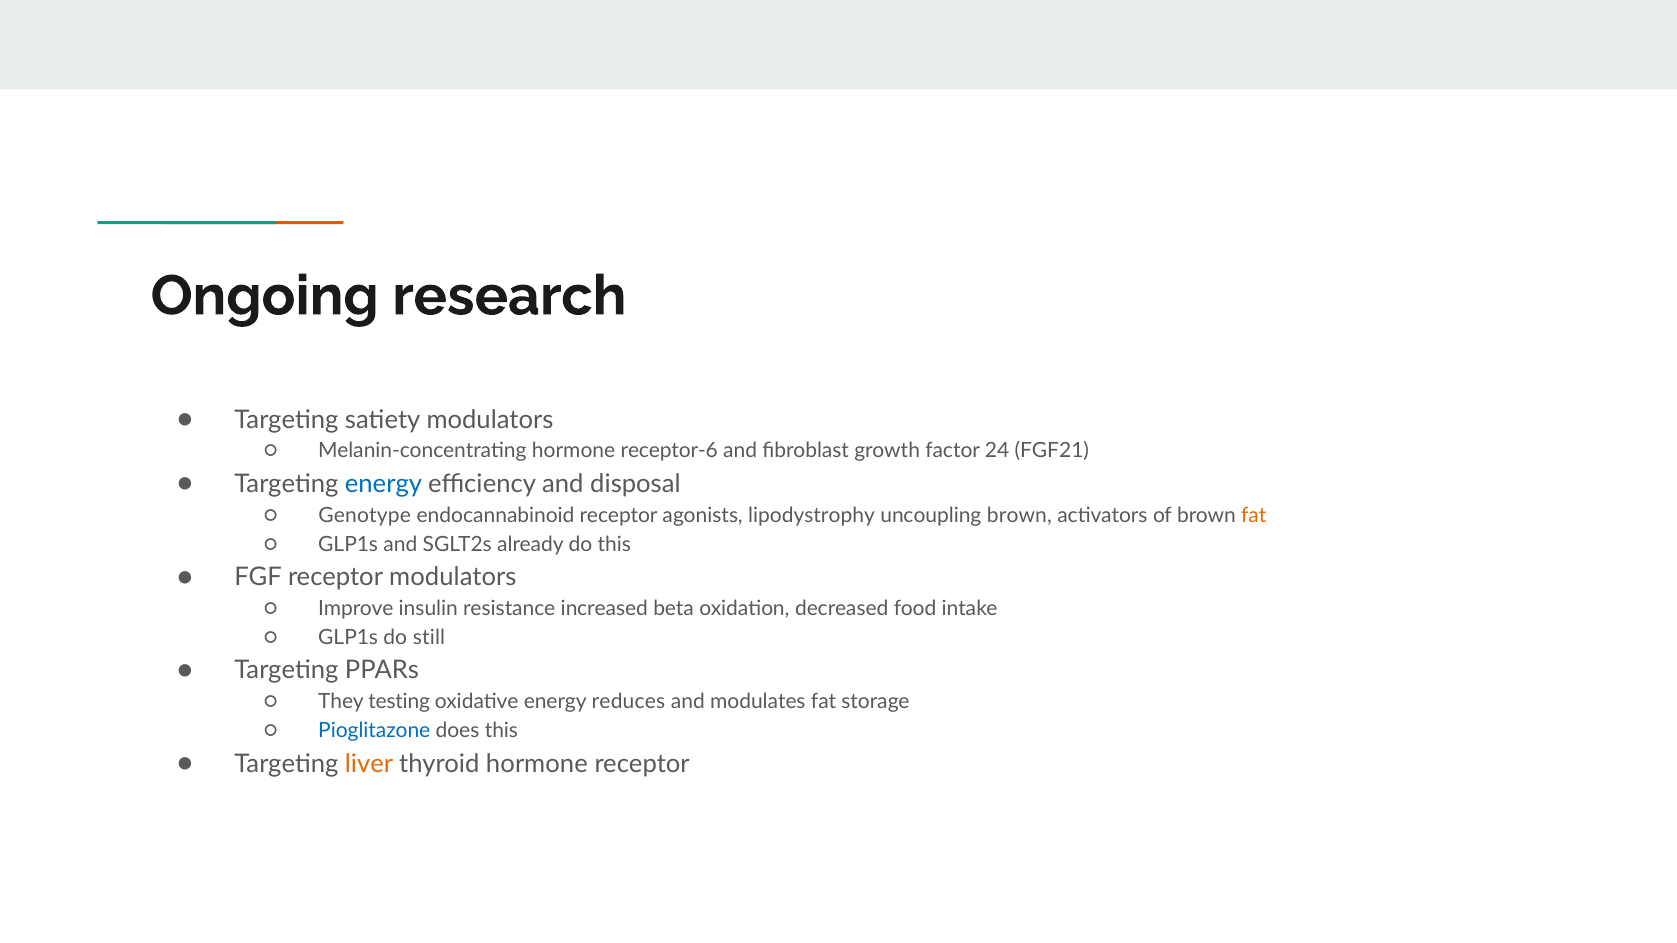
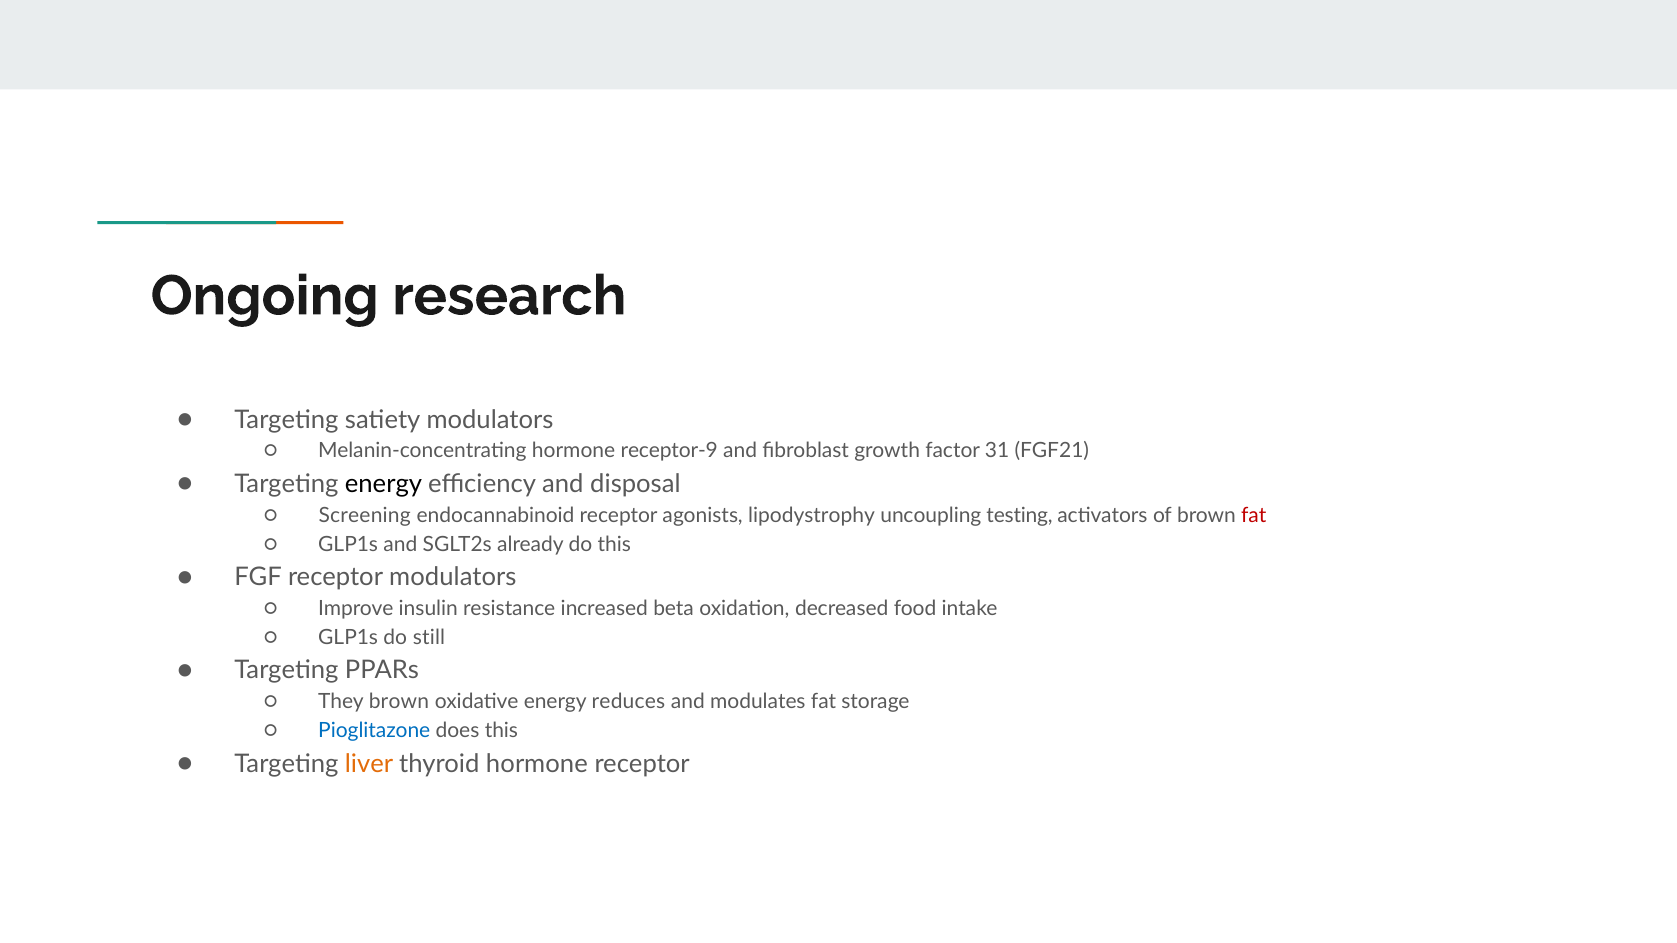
receptor-6: receptor-6 -> receptor-9 (669, 451)
24: 24 -> 31 (997, 451)
energy colour: blue -> black (384, 484)
Genotype: Genotype -> Screening (365, 516)
uncoupling brown: brown -> testing (1020, 516)
fat colour: orange -> red (1254, 516)
They testing: testing -> brown (399, 702)
